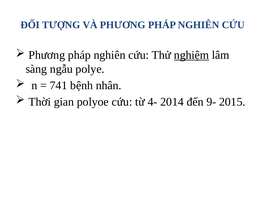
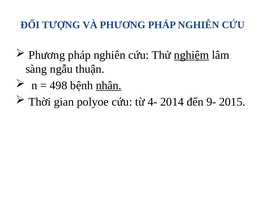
polye: polye -> thuận (90, 69)
741: 741 -> 498 (59, 86)
nhân underline: none -> present (109, 86)
